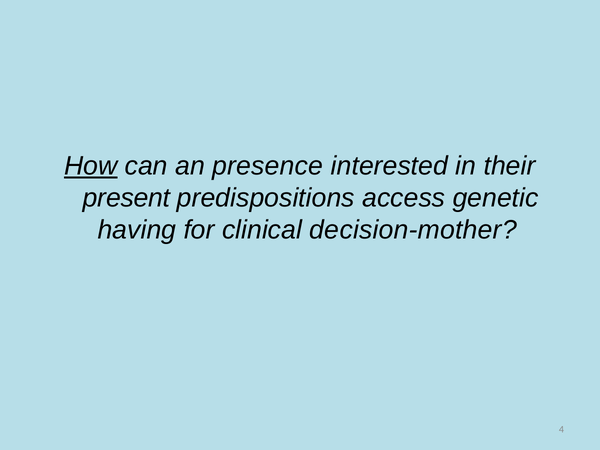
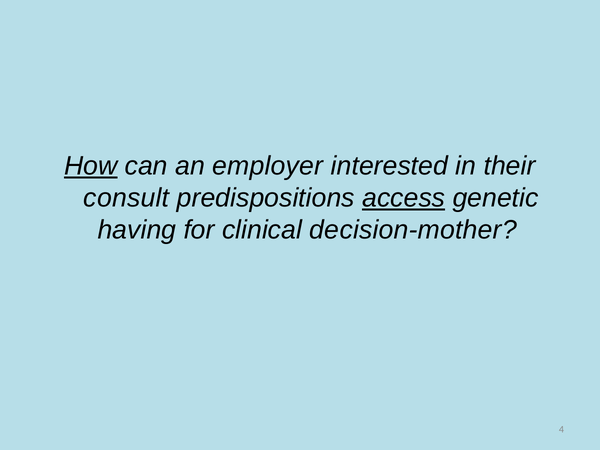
presence: presence -> employer (268, 166)
present: present -> consult (126, 198)
access underline: none -> present (404, 198)
